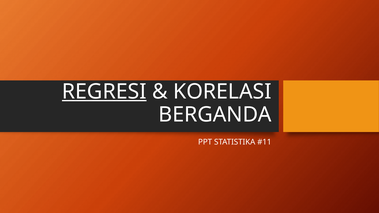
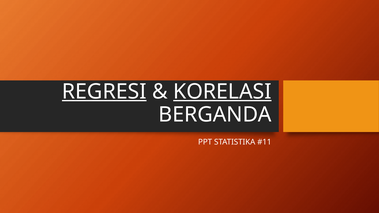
KORELASI underline: none -> present (222, 92)
